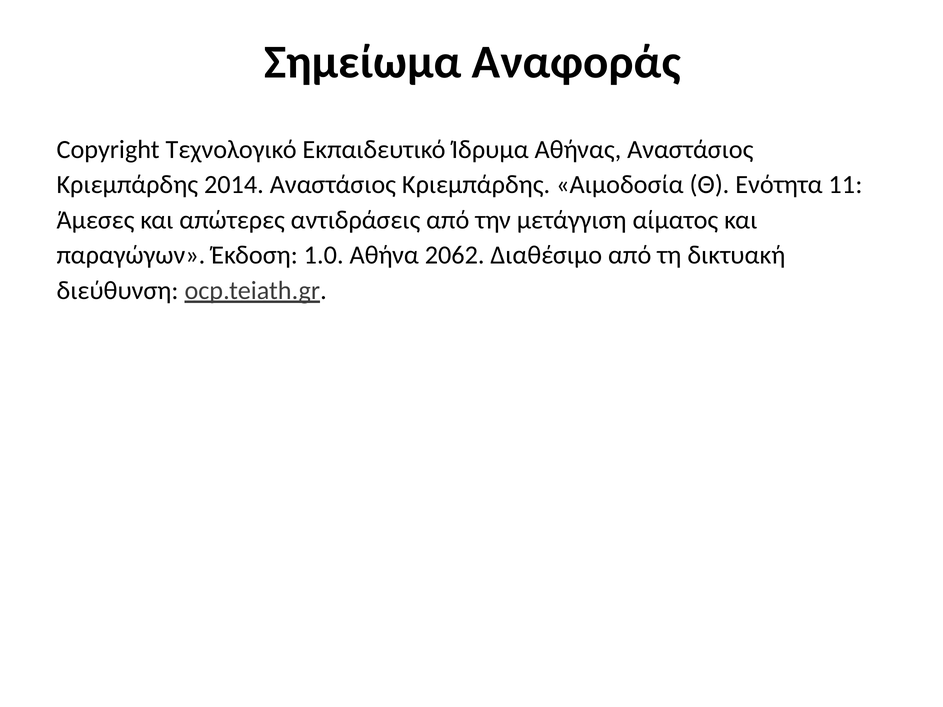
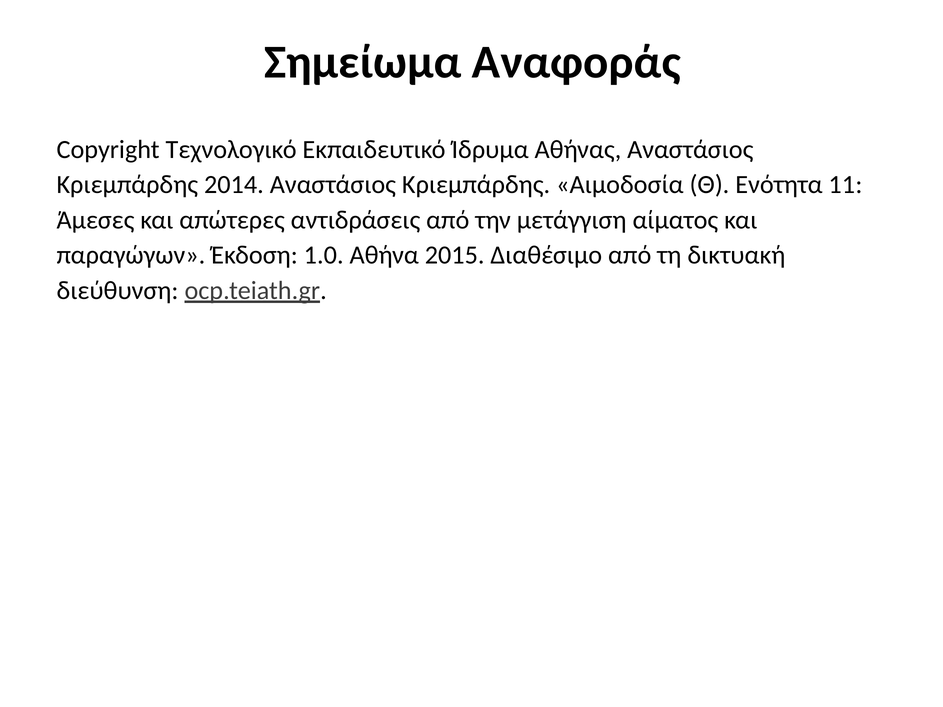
2062: 2062 -> 2015 (455, 255)
